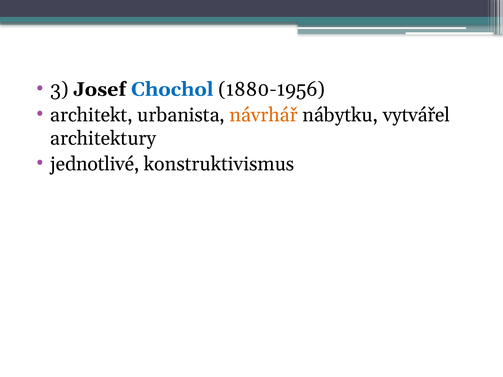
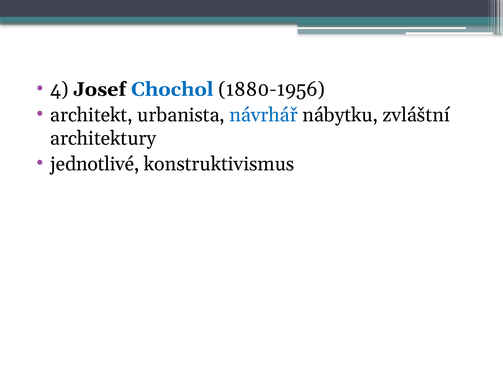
3: 3 -> 4 (59, 89)
návrhář colour: orange -> blue (264, 115)
vytvářel: vytvářel -> zvláštní (416, 115)
